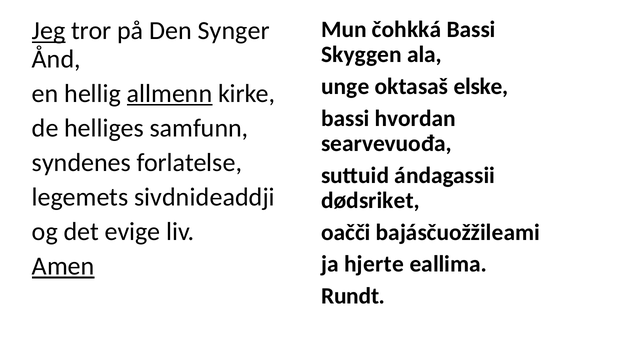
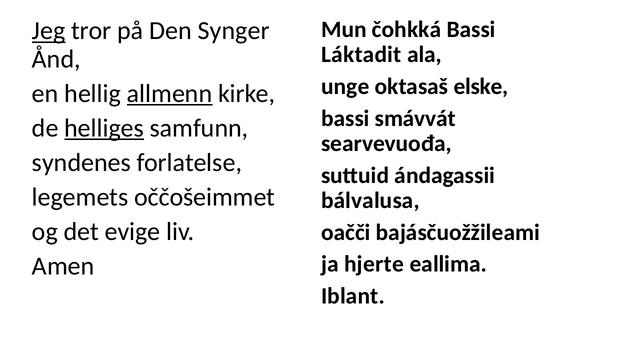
Skyggen: Skyggen -> Láktadit (361, 55)
hvordan: hvordan -> smávvát (415, 119)
helliges underline: none -> present (104, 128)
sivdnideaddji: sivdnideaddji -> oččošeimmet (205, 198)
dødsriket: dødsriket -> bálvalusa (370, 201)
Amen underline: present -> none (63, 267)
Rundt: Rundt -> Iblant (353, 297)
